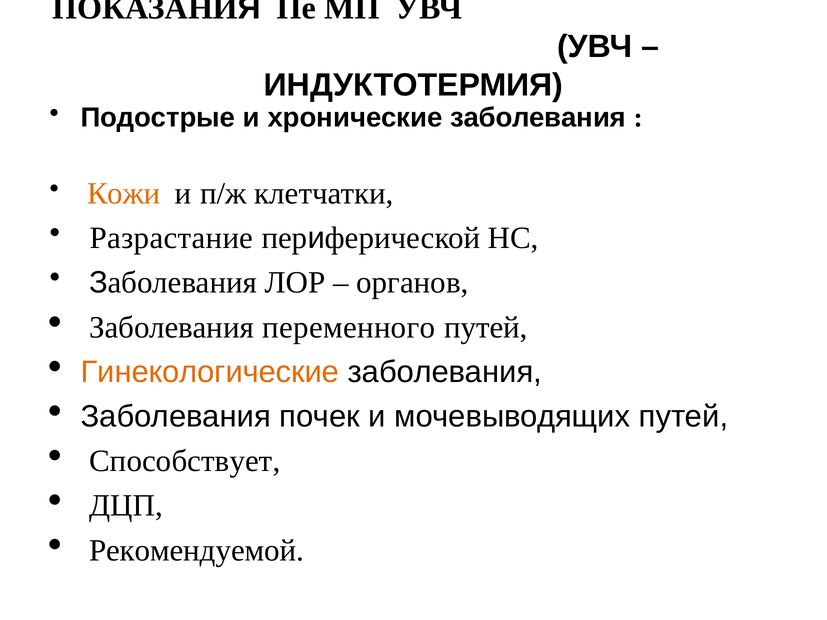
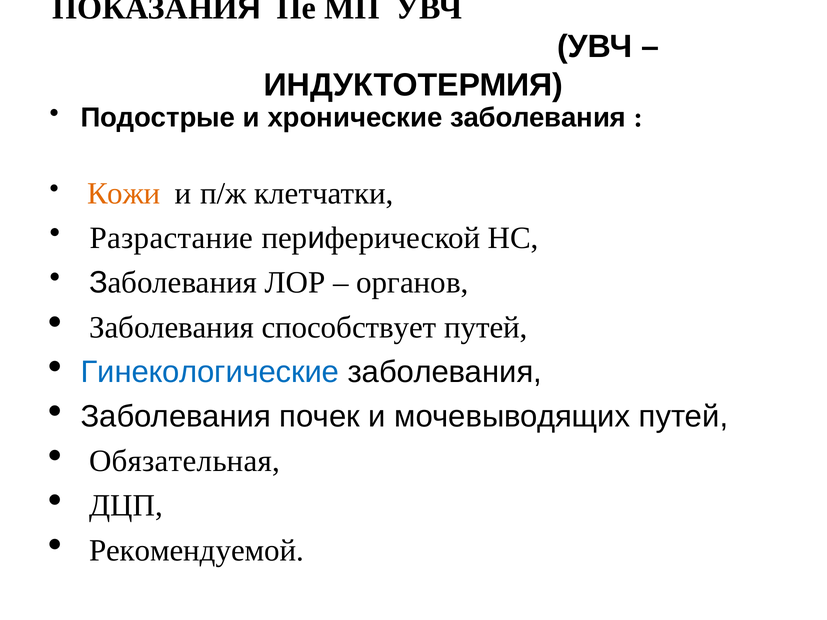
переменного: переменного -> способствует (349, 327)
Гинекологические colour: orange -> blue (210, 372)
Способствует: Способствует -> Обязательная (185, 461)
